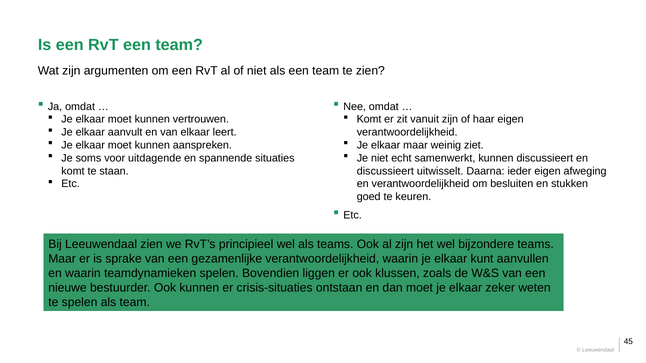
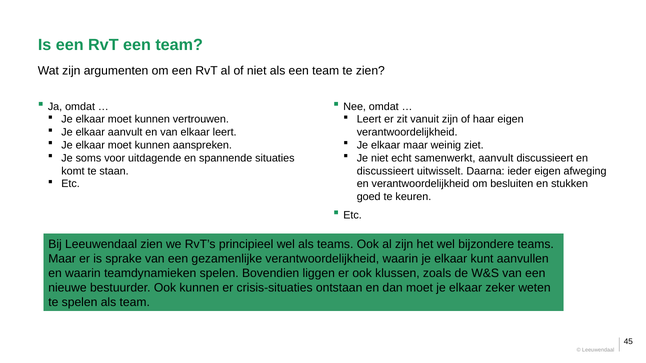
Komt: Komt -> Leert (369, 119)
samenwerkt kunnen: kunnen -> aanvult (496, 158)
